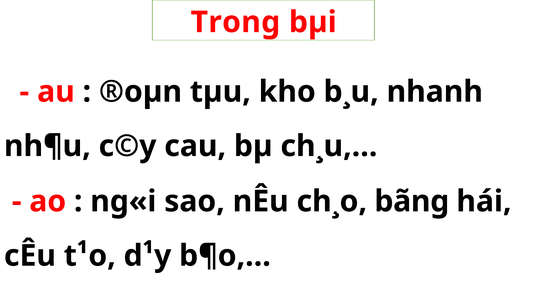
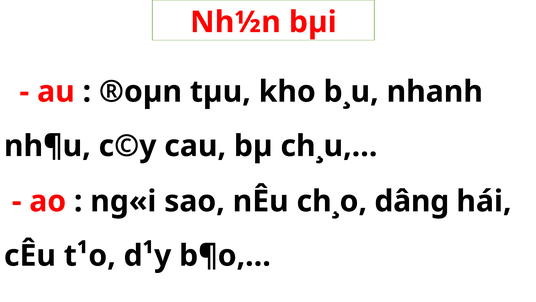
Trong: Trong -> Nh½n (235, 22)
bãng: bãng -> dâng (412, 201)
